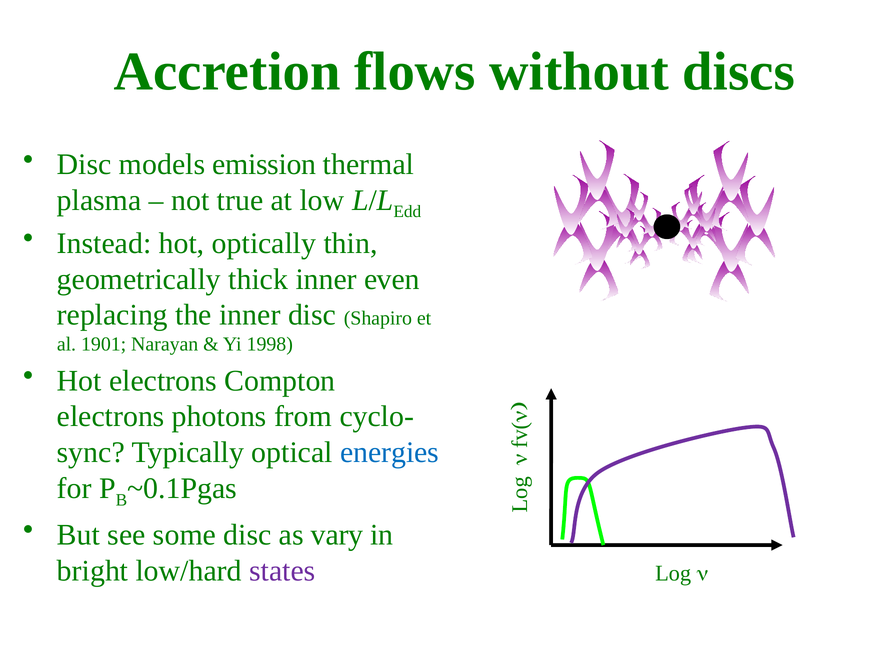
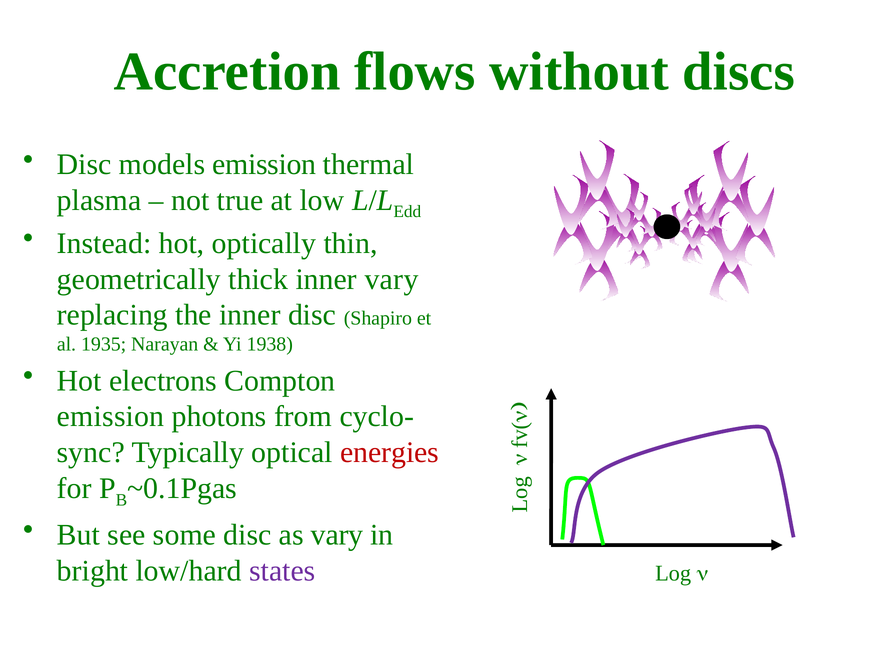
inner even: even -> vary (391, 279)
1901: 1901 -> 1935 (104, 344)
1998: 1998 -> 1938 (270, 344)
electrons: electrons -> emission (111, 417)
energies colour: blue -> red (390, 452)
